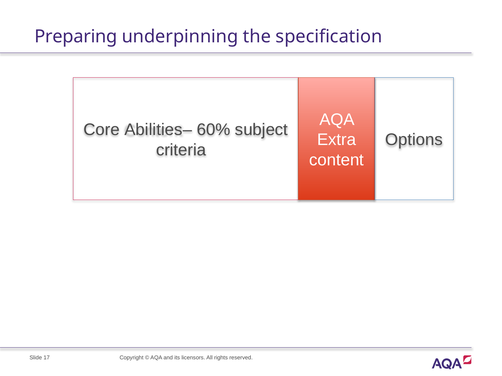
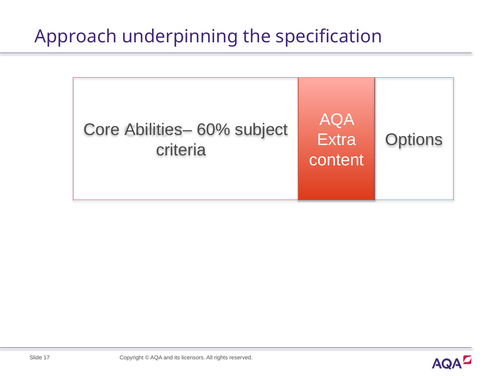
Preparing: Preparing -> Approach (76, 37)
